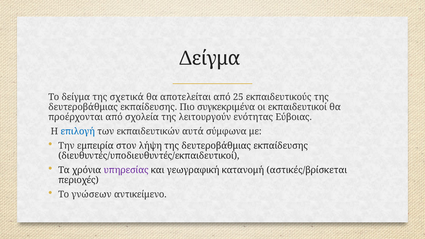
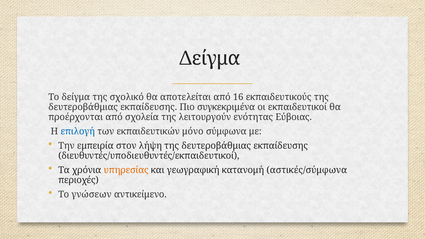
σχετικά: σχετικά -> σχολικό (127, 97)
25: 25 -> 16 (238, 97)
αυτά: αυτά -> μόνο (193, 131)
υπηρεσίας colour: purple -> orange (126, 170)
αστικές/βρίσκεται: αστικές/βρίσκεται -> αστικές/σύμφωνα (307, 170)
